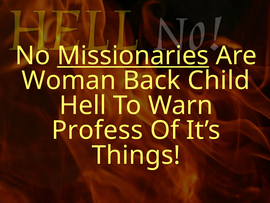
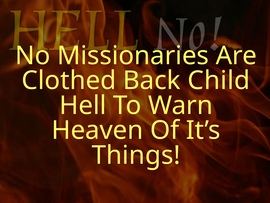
Missionaries underline: present -> none (133, 56)
Woman: Woman -> Clothed (69, 80)
Profess: Profess -> Heaven (97, 130)
